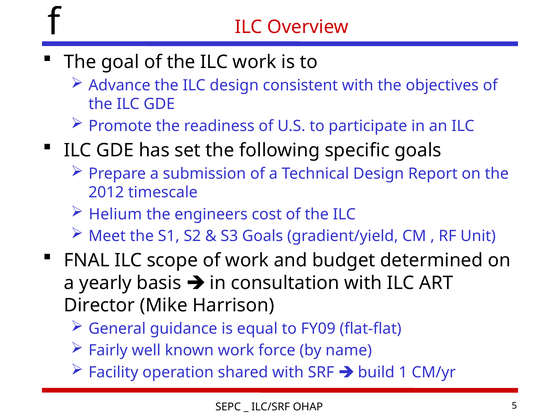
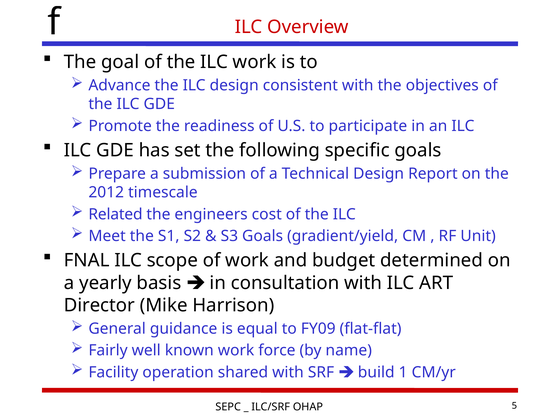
Helium: Helium -> Related (115, 214)
